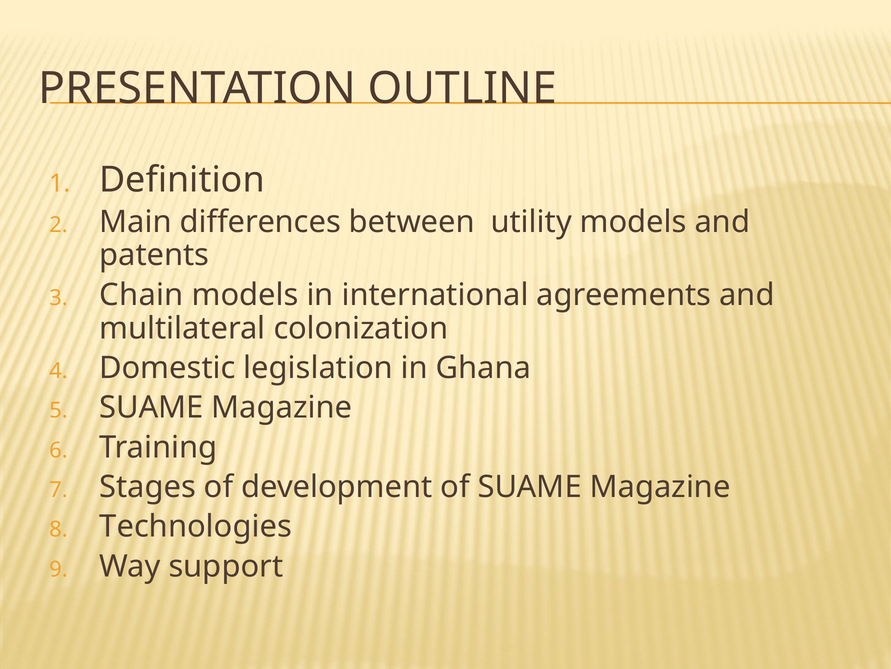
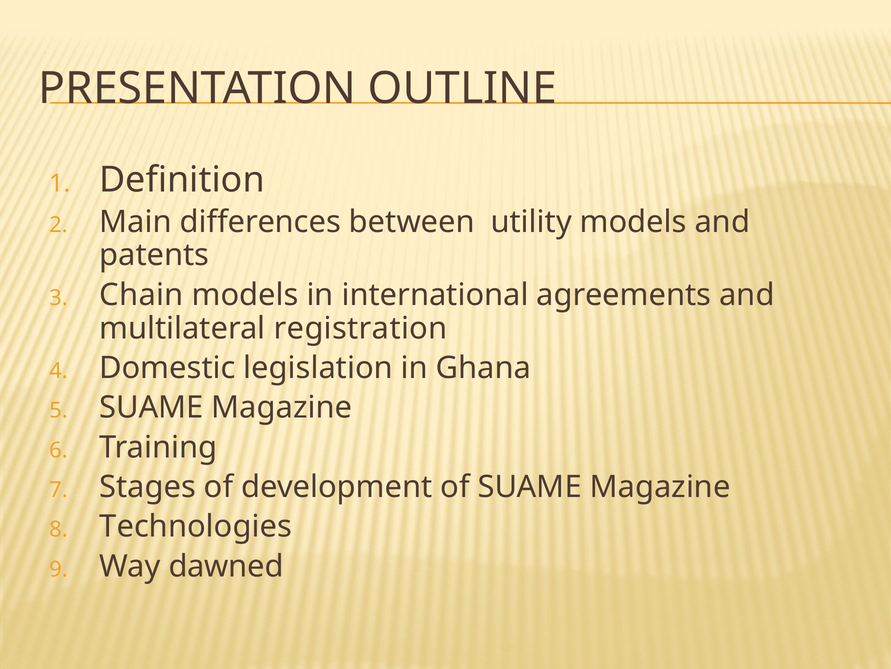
colonization: colonization -> registration (361, 328)
support: support -> dawned (226, 566)
